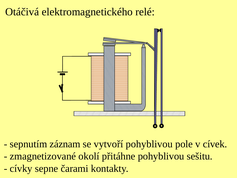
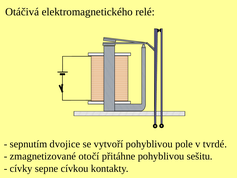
záznam: záznam -> dvojice (65, 144)
cívek: cívek -> tvrdé (215, 144)
okolí: okolí -> otočí (89, 156)
čarami: čarami -> cívkou (75, 168)
